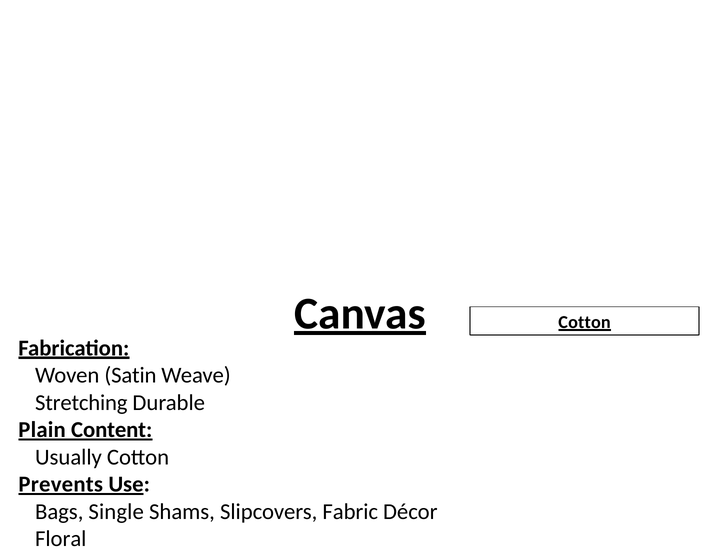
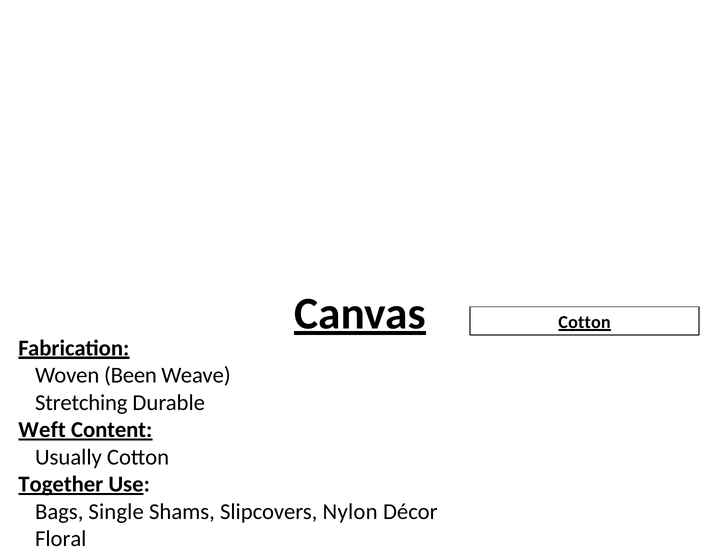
Satin: Satin -> Been (130, 376)
Plain: Plain -> Weft (42, 430)
Prevents: Prevents -> Together (61, 485)
Fabric: Fabric -> Nylon (350, 512)
